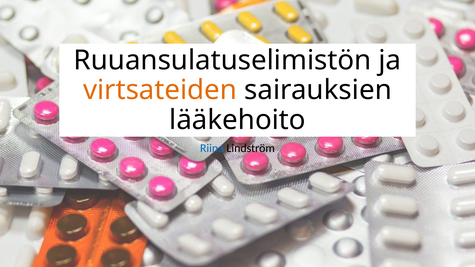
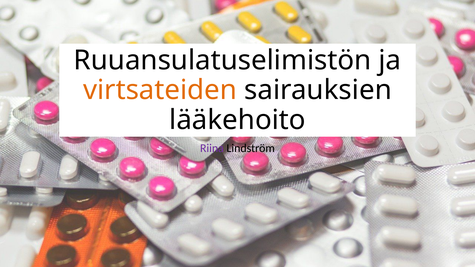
Riina colour: blue -> purple (212, 148)
